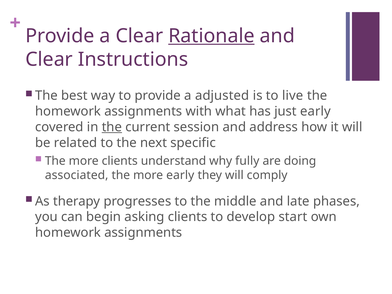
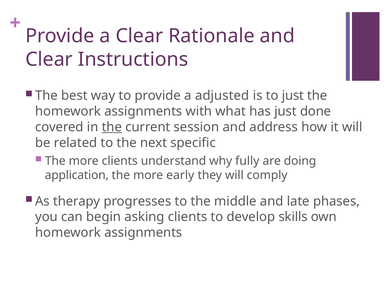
Rationale underline: present -> none (211, 36)
to live: live -> just (293, 96)
just early: early -> done (316, 111)
associated: associated -> application (77, 175)
start: start -> skills (293, 217)
